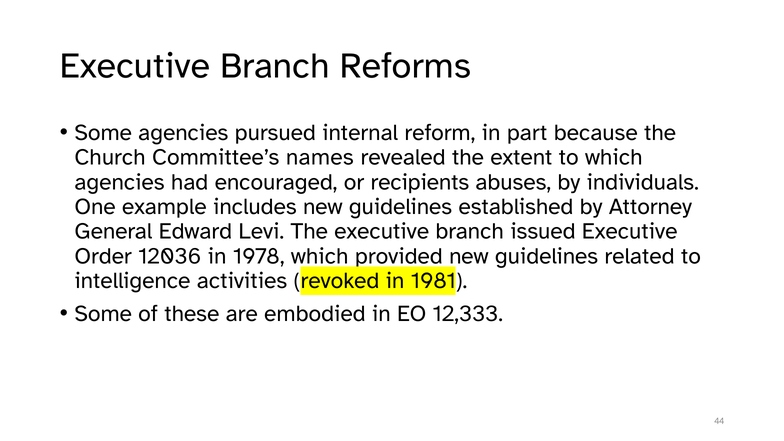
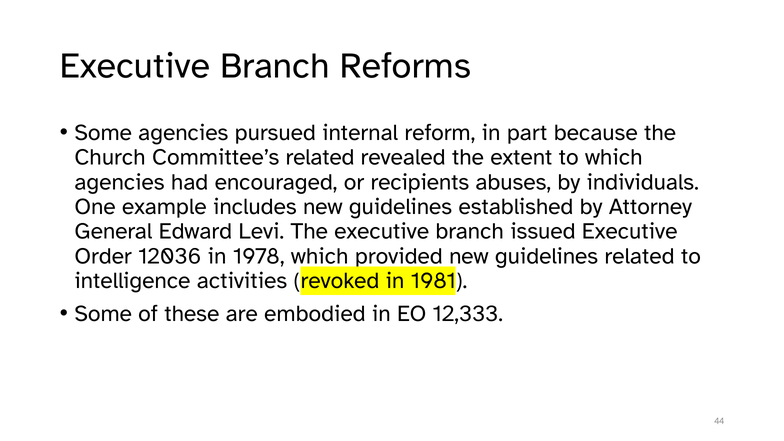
Committee’s names: names -> related (320, 157)
